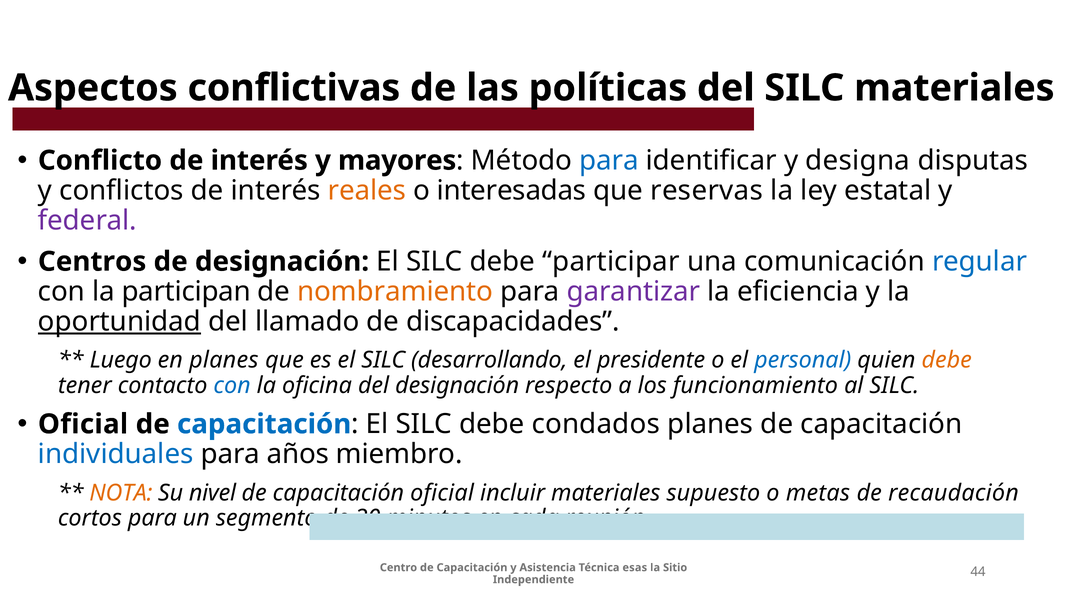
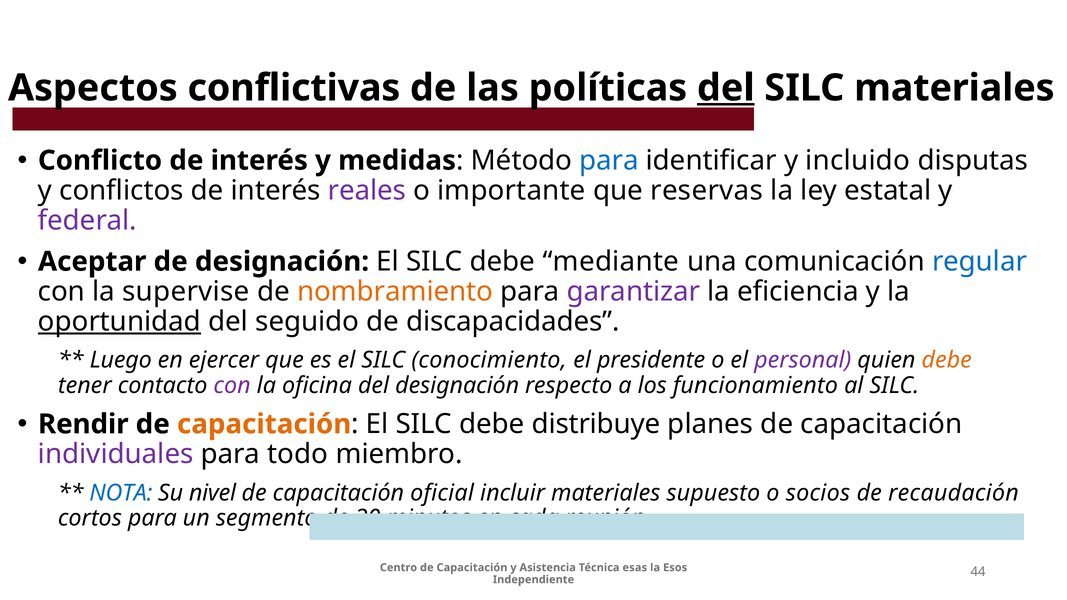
del underline: none -> present (726, 88)
mayores: mayores -> medidas (397, 161)
designa: designa -> incluido (858, 161)
reales colour: orange -> purple (367, 191)
interesadas: interesadas -> importante (511, 191)
Centros: Centros -> Aceptar (92, 262)
participar: participar -> mediante (611, 262)
participan: participan -> supervise (186, 292)
llamado: llamado -> seguido (307, 322)
en planes: planes -> ejercer (224, 360)
desarrollando: desarrollando -> conocimiento (489, 360)
personal colour: blue -> purple (803, 360)
con colour: blue -> purple (232, 386)
Oficial: Oficial -> Rendir (83, 424)
capacitación colour: blue -> orange (264, 424)
condados: condados -> distribuye (596, 424)
individuales colour: blue -> purple (116, 454)
años: años -> todo (298, 454)
NOTA colour: orange -> blue (121, 493)
metas: metas -> socios (818, 493)
Sitio: Sitio -> Esos (675, 568)
